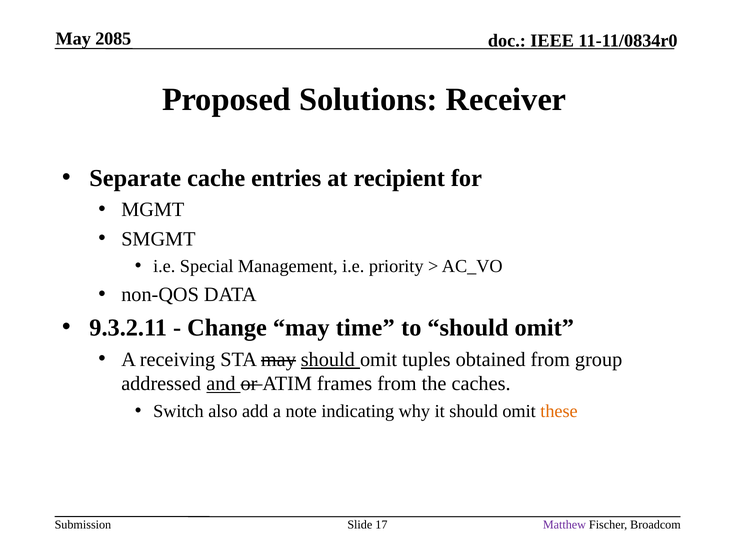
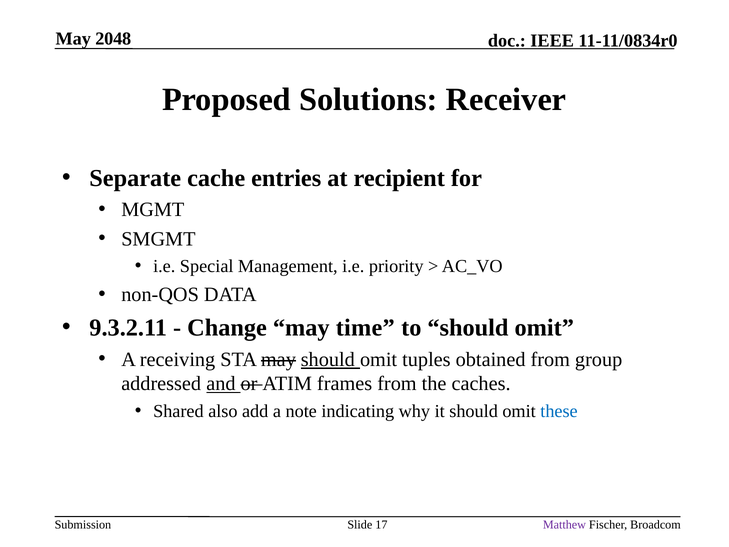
2085: 2085 -> 2048 (113, 39)
Switch: Switch -> Shared (178, 411)
these colour: orange -> blue (559, 411)
